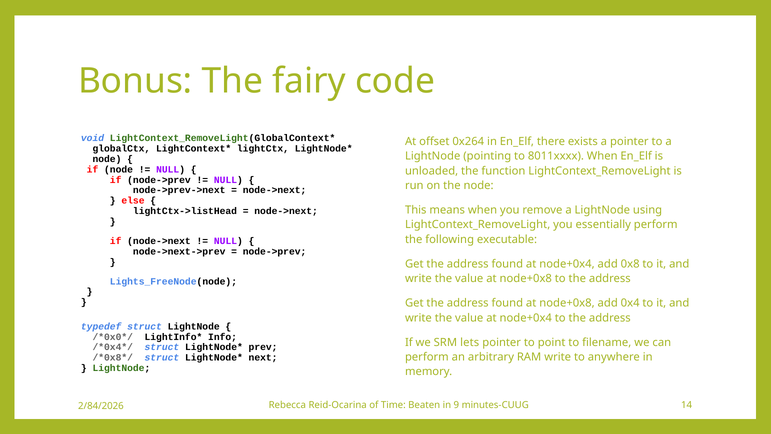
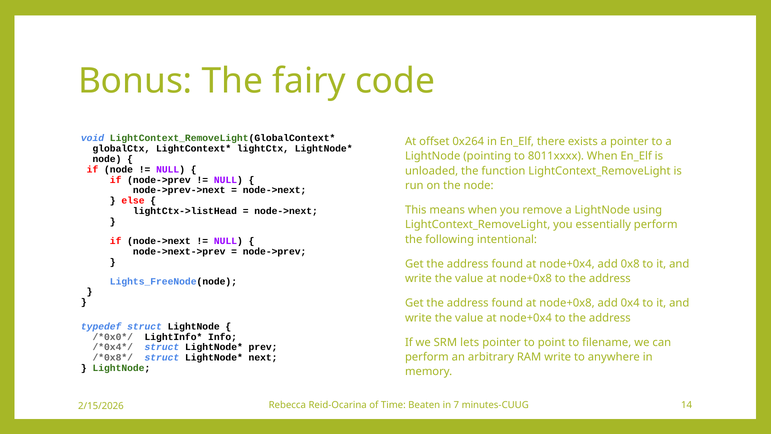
executable: executable -> intentional (507, 239)
9: 9 -> 7 (456, 405)
2/84/2026: 2/84/2026 -> 2/15/2026 (101, 406)
